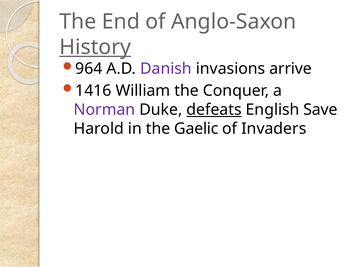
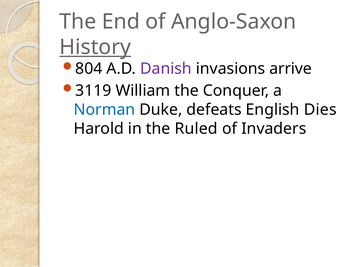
964: 964 -> 804 (89, 69)
1416: 1416 -> 3119 (93, 91)
Norman colour: purple -> blue (104, 110)
defeats underline: present -> none (214, 110)
Save: Save -> Dies (320, 110)
Gaelic: Gaelic -> Ruled (196, 129)
